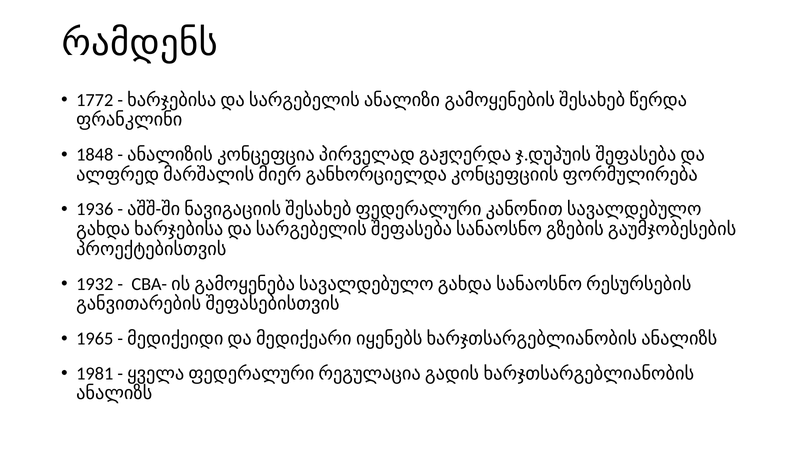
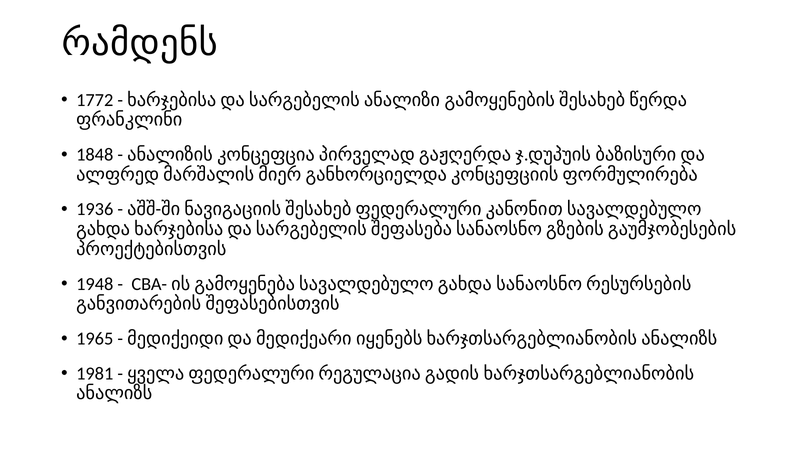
შეფასება: შეფასება -> ბაზისური (636, 155)
1932: 1932 -> 1948 (95, 284)
